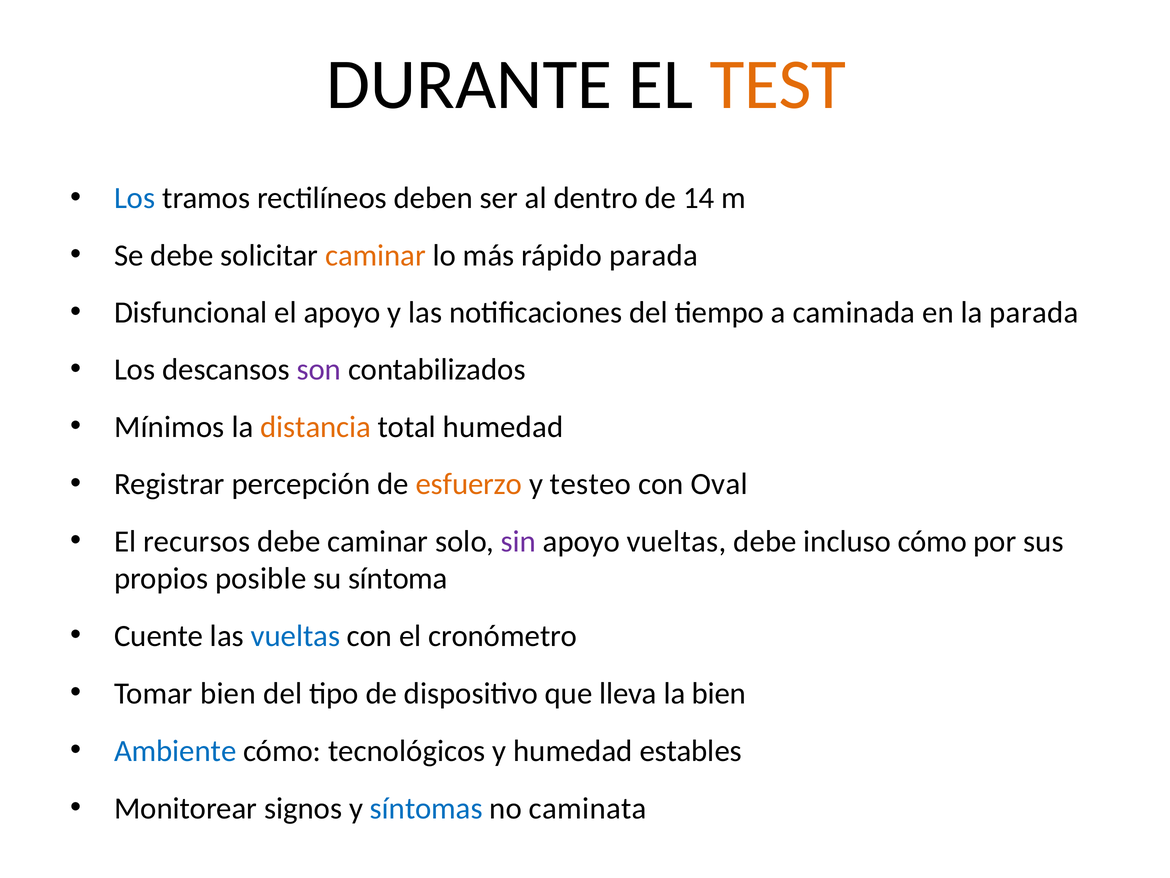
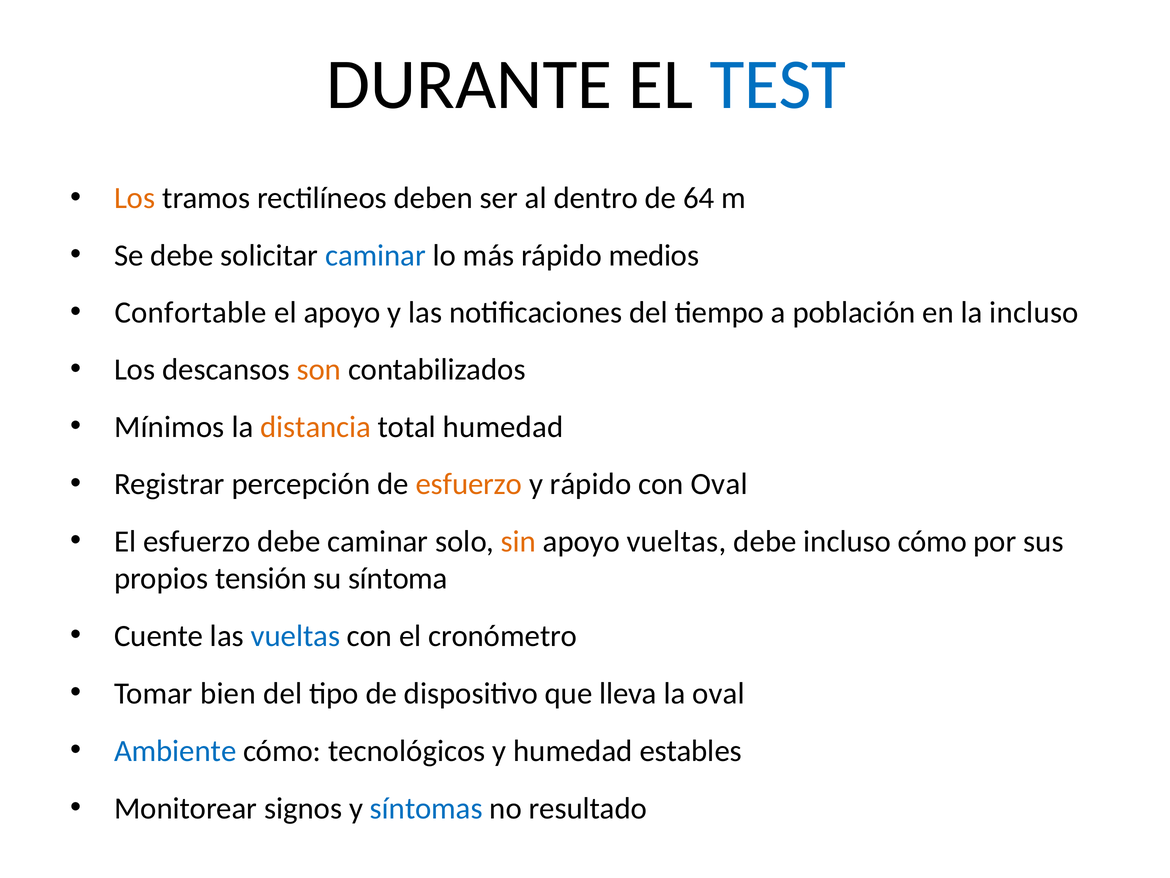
TEST colour: orange -> blue (778, 85)
Los colour: blue -> orange (135, 198)
14: 14 -> 64 (699, 198)
caminar colour: orange -> blue (376, 255)
rápido parada: parada -> medios (654, 255)
Disfuncional: Disfuncional -> Confortable (191, 312)
caminada: caminada -> población (854, 312)
la parada: parada -> incluso (1034, 312)
son colour: purple -> orange (319, 370)
y testeo: testeo -> rápido (591, 484)
El recursos: recursos -> esfuerzo (197, 541)
sin colour: purple -> orange (518, 541)
posible: posible -> tensión (261, 578)
la bien: bien -> oval (719, 693)
caminata: caminata -> resultado (588, 808)
